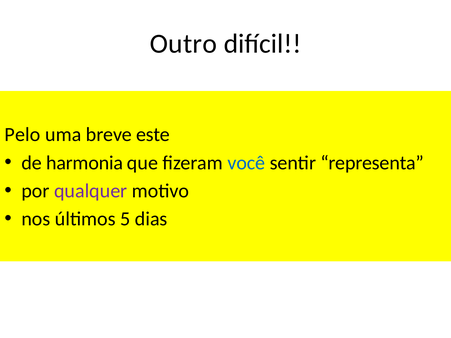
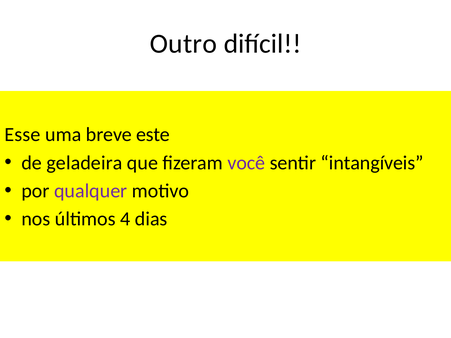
Pelo: Pelo -> Esse (23, 135)
harmonia: harmonia -> geladeira (84, 163)
você colour: blue -> purple (246, 163)
representa: representa -> intangíveis (372, 163)
5: 5 -> 4 (125, 219)
